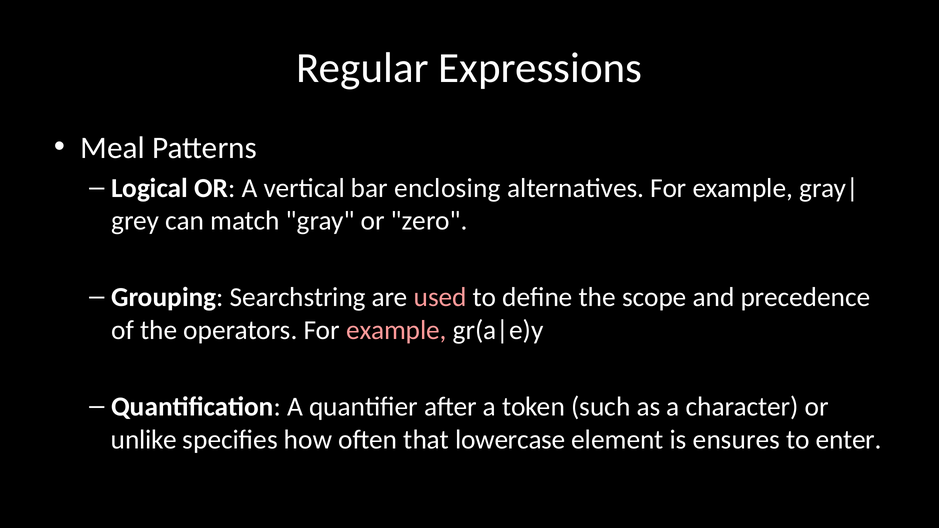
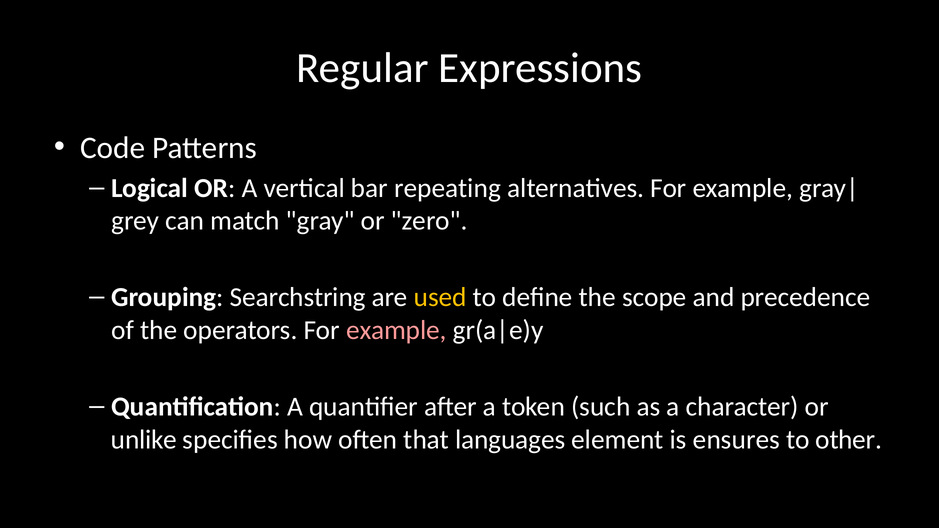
Meal: Meal -> Code (113, 148)
enclosing: enclosing -> repeating (448, 188)
used colour: pink -> yellow (440, 298)
lowercase: lowercase -> languages (510, 440)
enter: enter -> other (849, 440)
